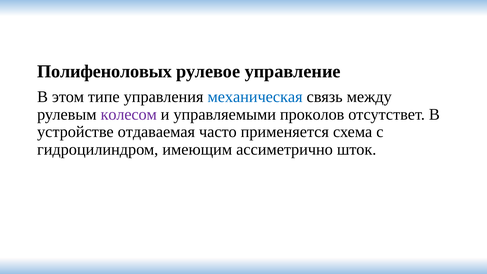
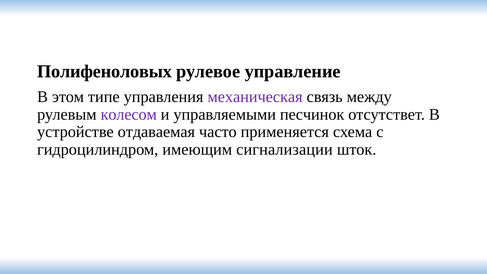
механическая colour: blue -> purple (255, 97)
проколов: проколов -> песчинок (312, 114)
ассиметрично: ассиметрично -> сигнализации (284, 149)
